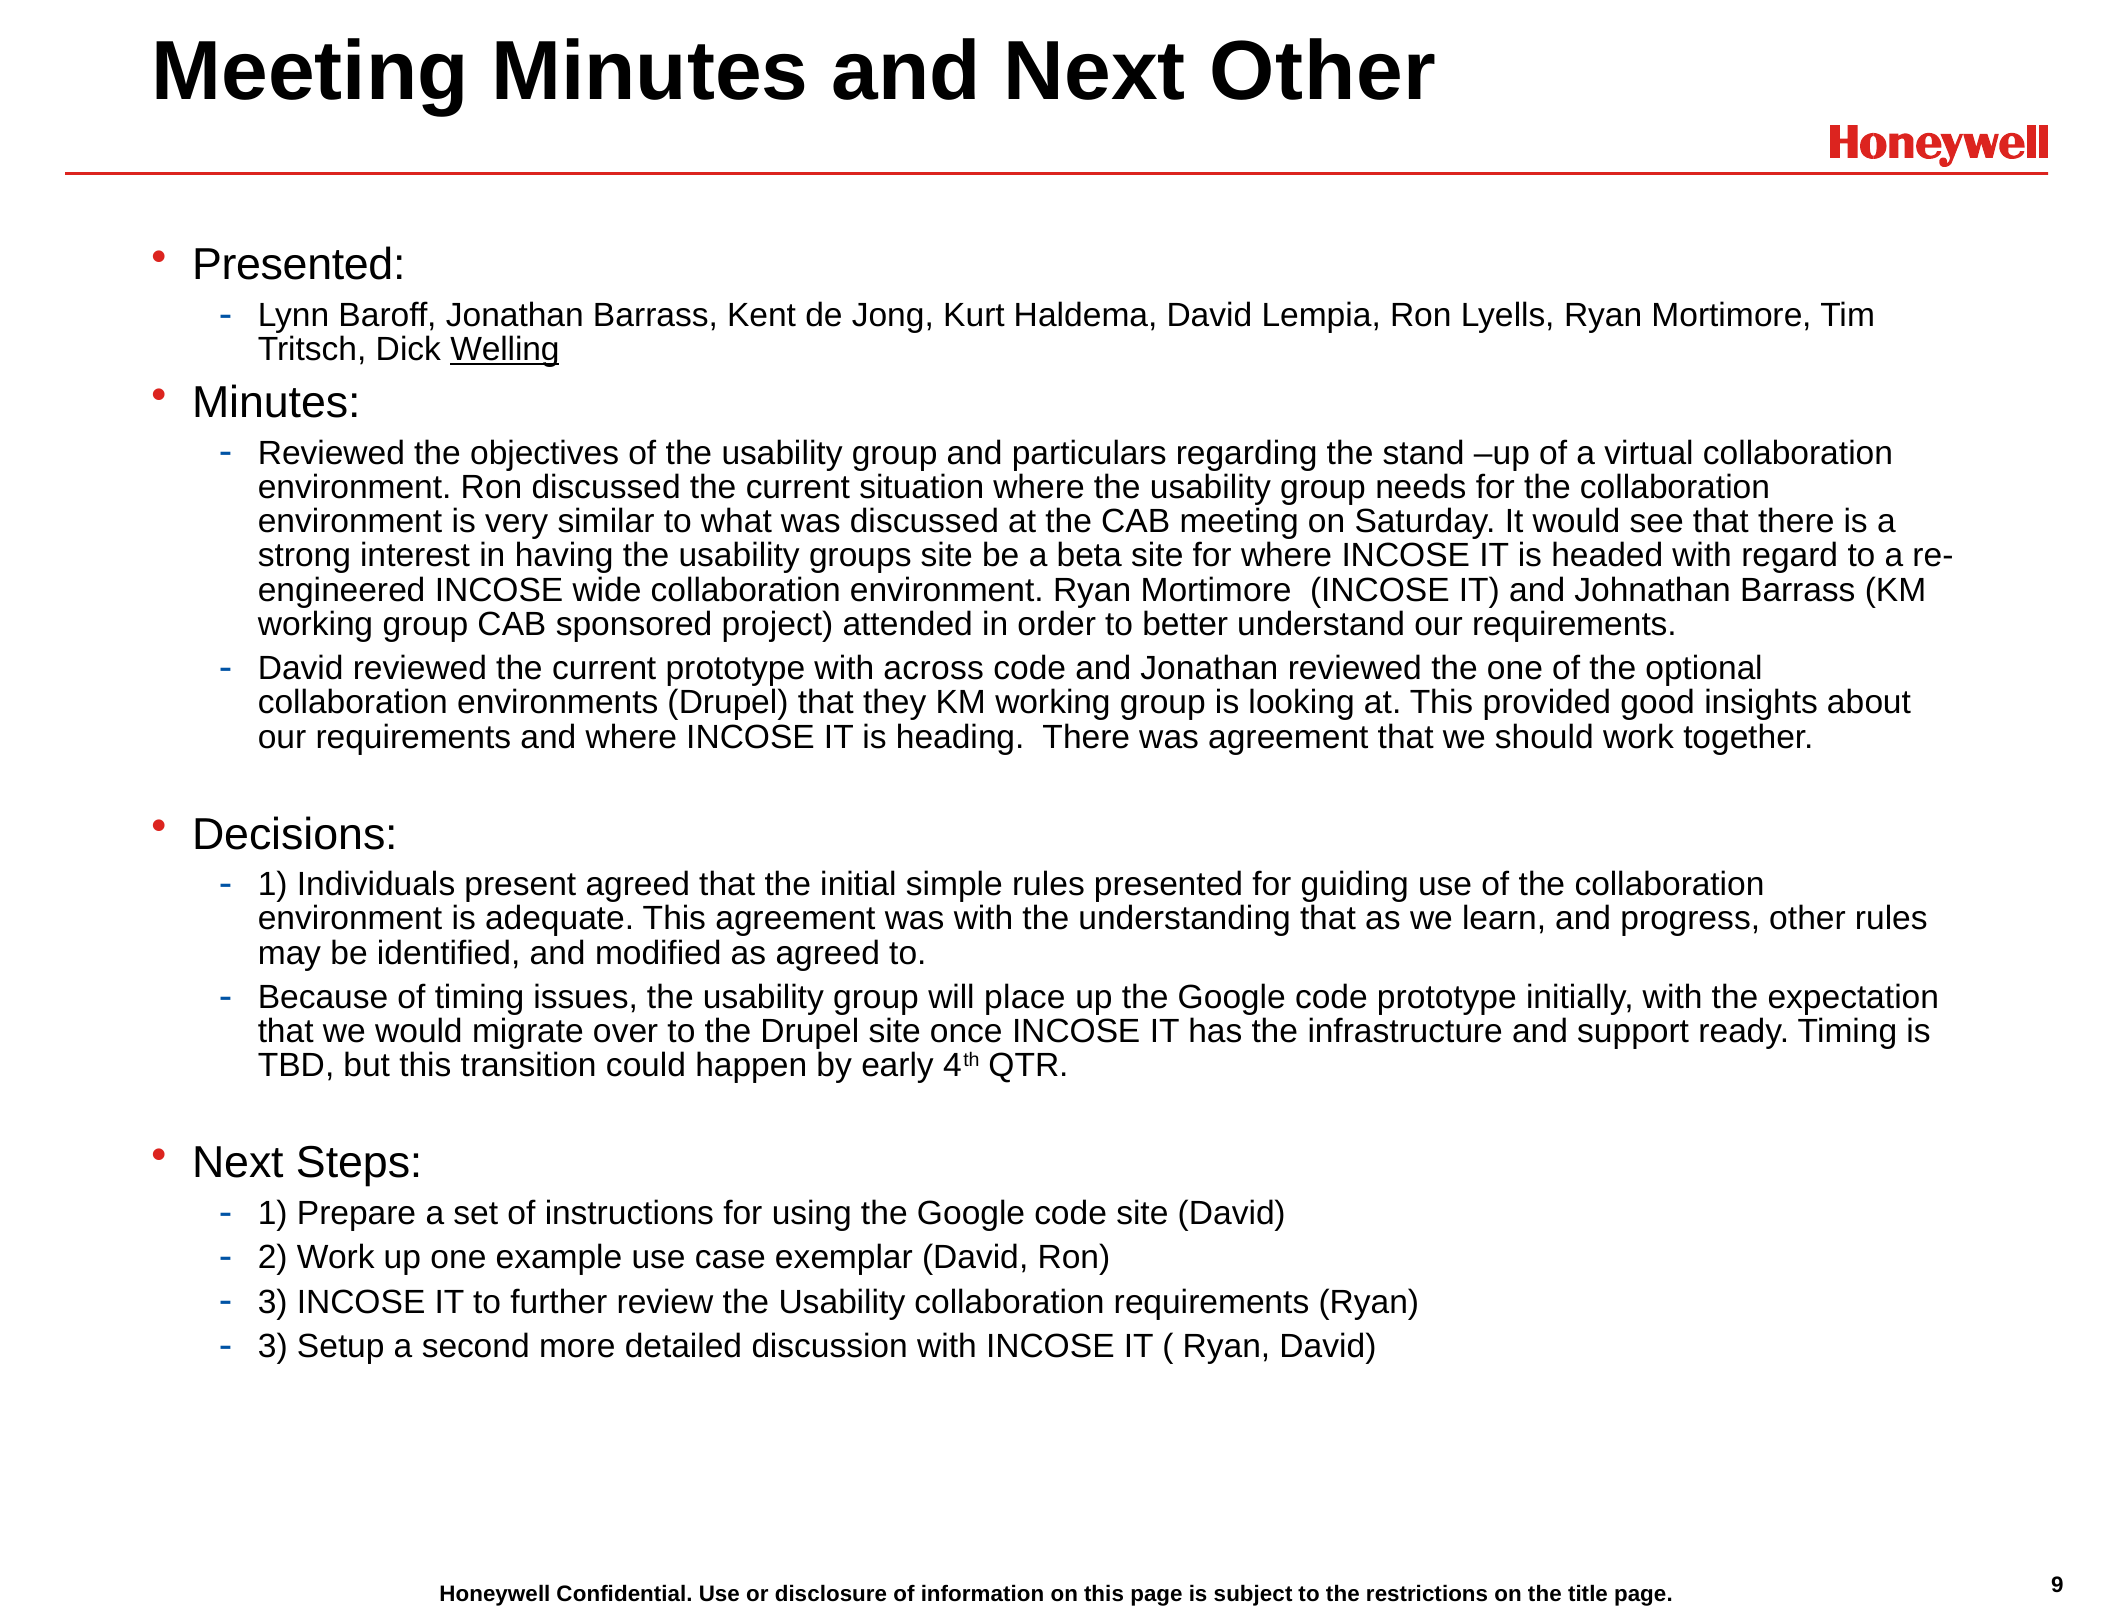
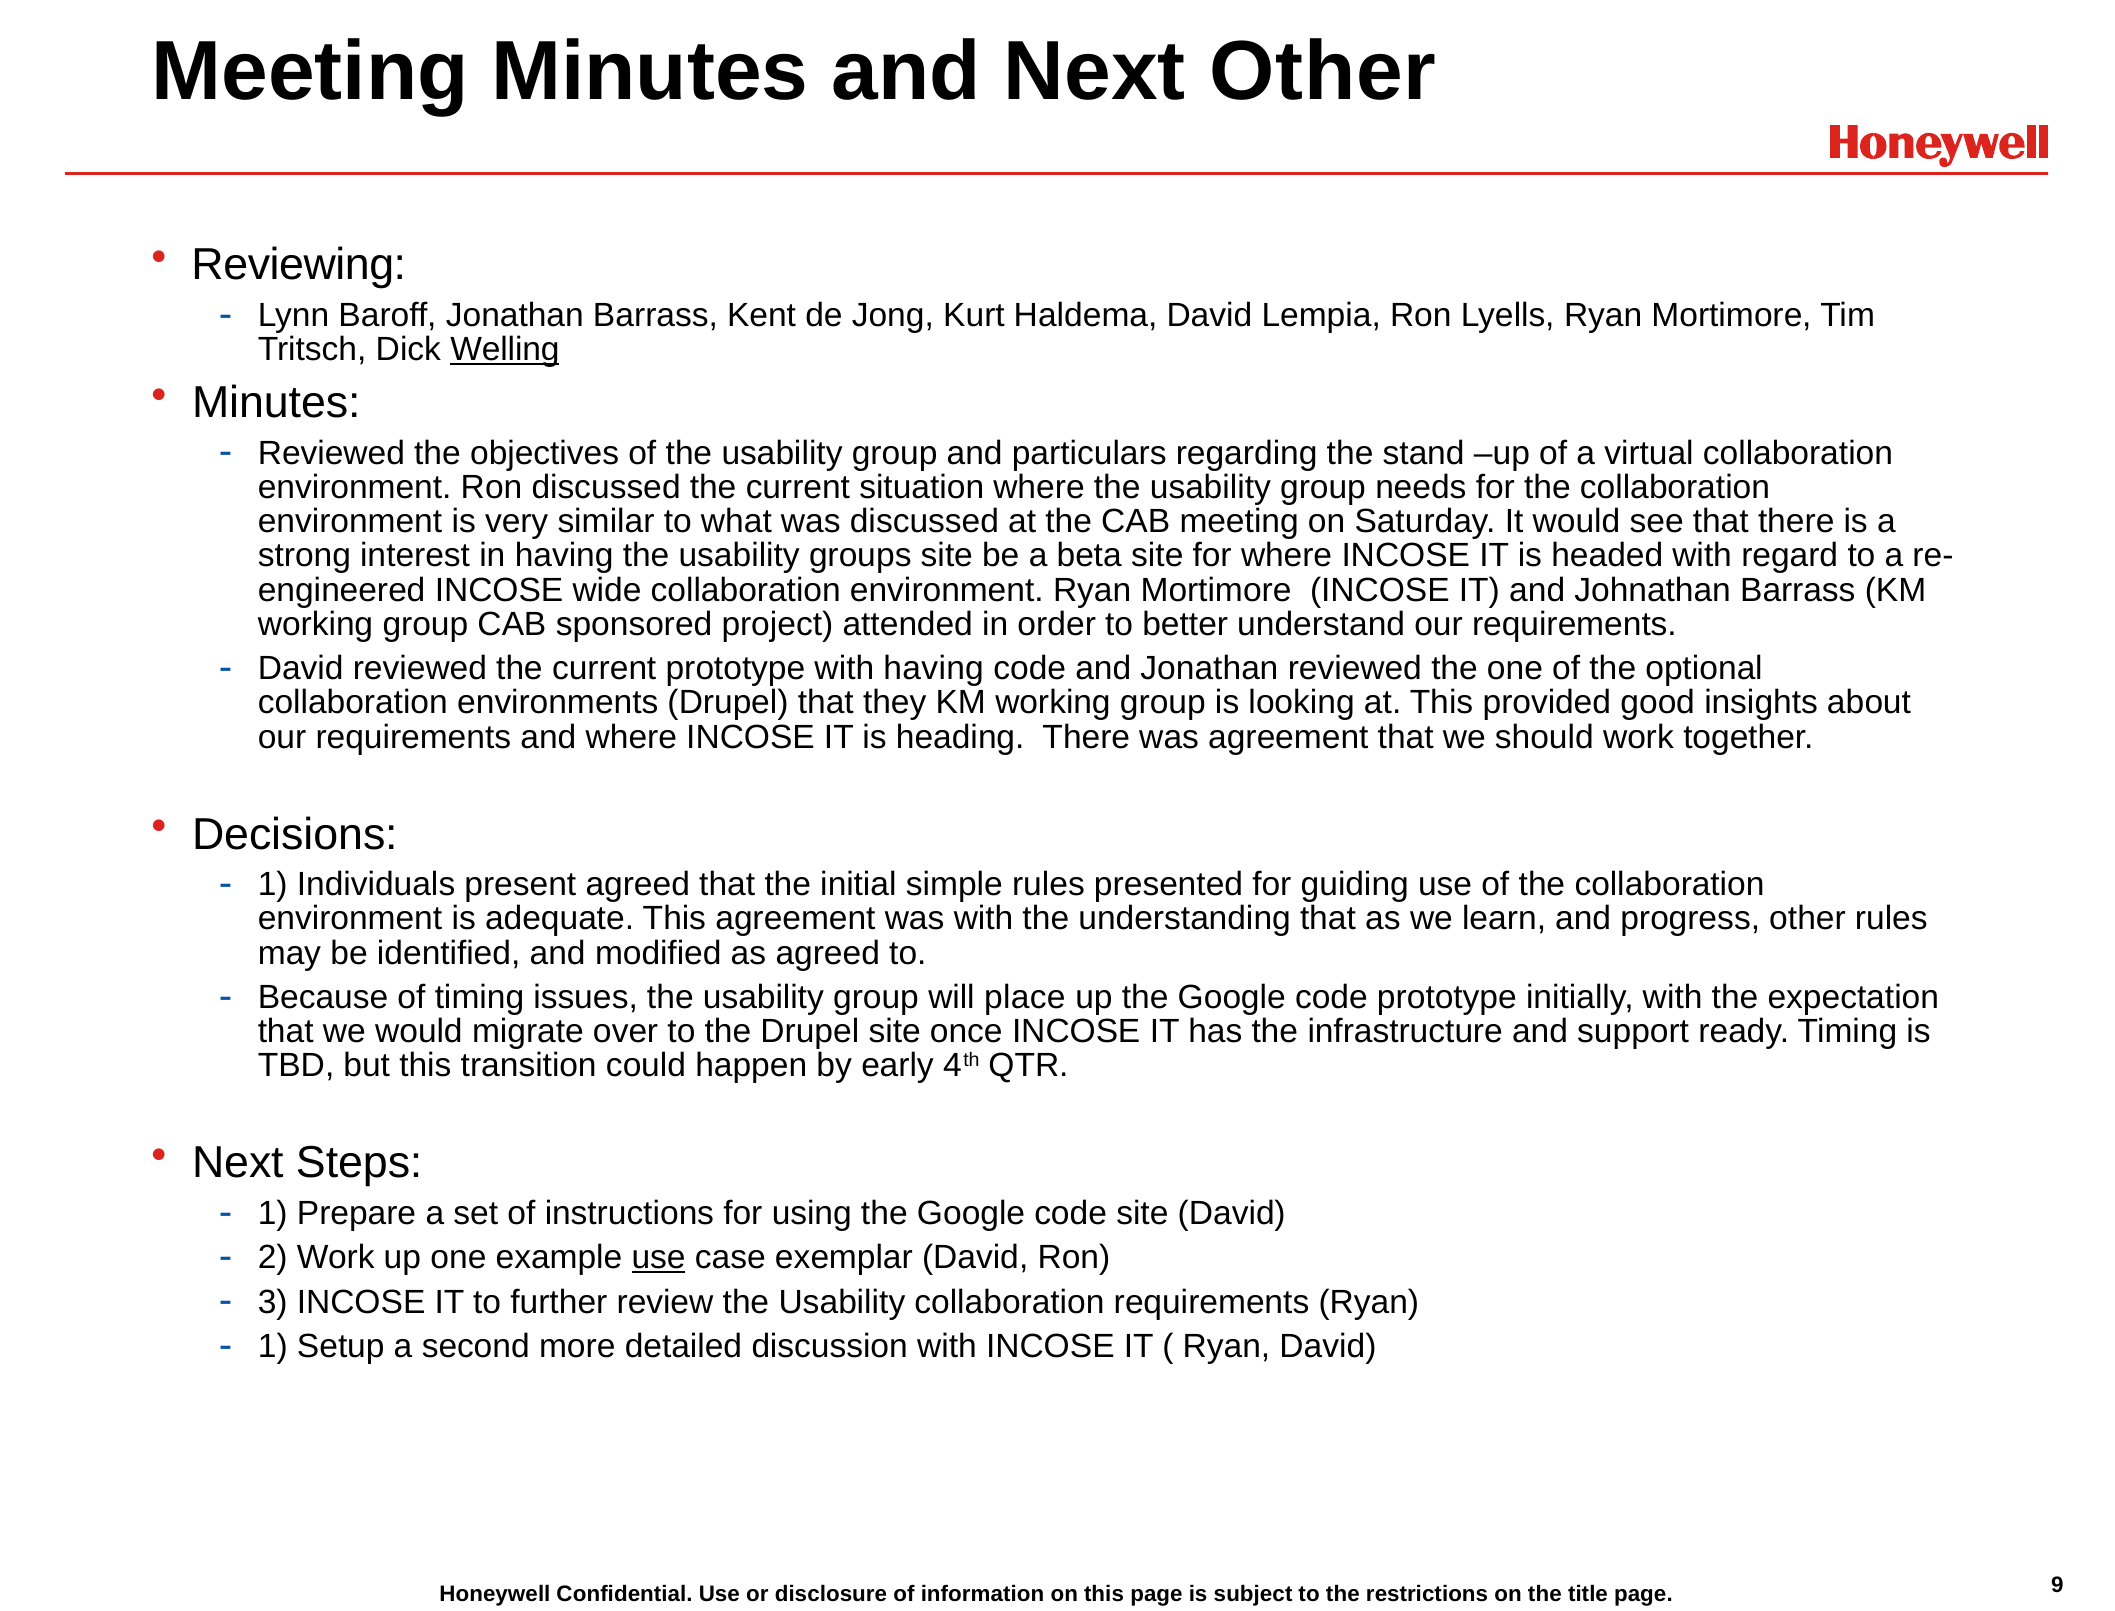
Presented: Presented -> Reviewing (299, 265)
with across: across -> having (934, 669)
use underline: none -> present (659, 1258)
3: 3 -> 1 (273, 1347)
